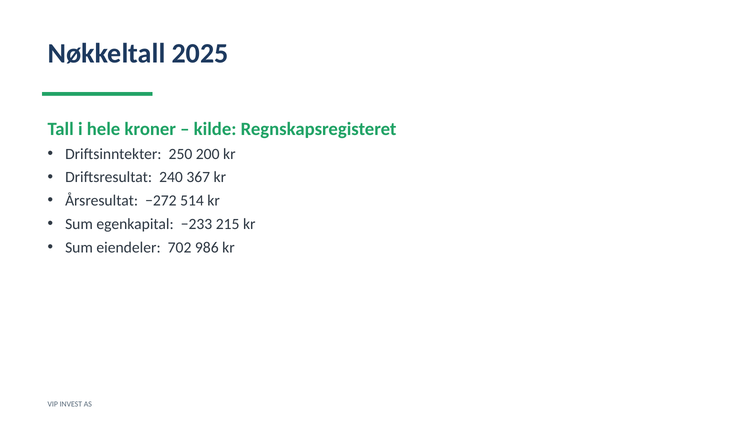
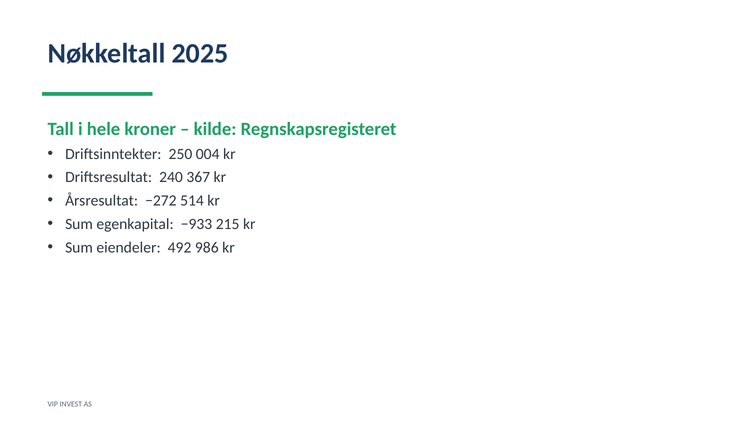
200: 200 -> 004 (208, 154)
−233: −233 -> −933 (197, 224)
702: 702 -> 492 (180, 247)
